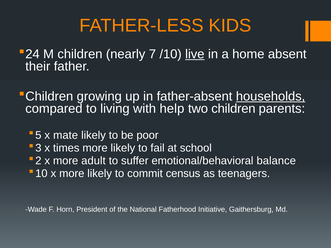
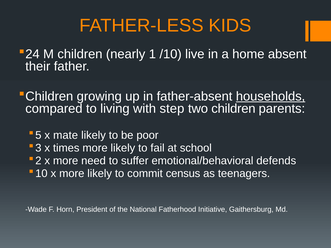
7: 7 -> 1 (152, 54)
live underline: present -> none (195, 54)
help: help -> step (172, 109)
adult: adult -> need (94, 161)
balance: balance -> defends (276, 161)
